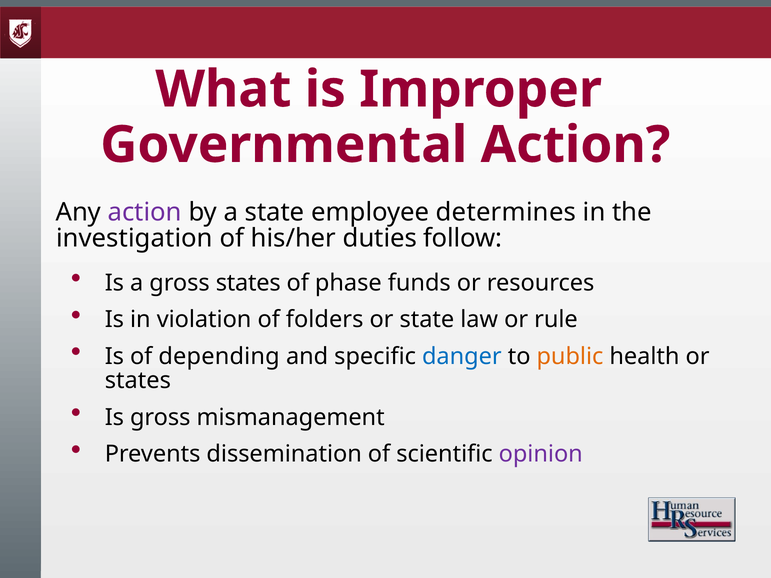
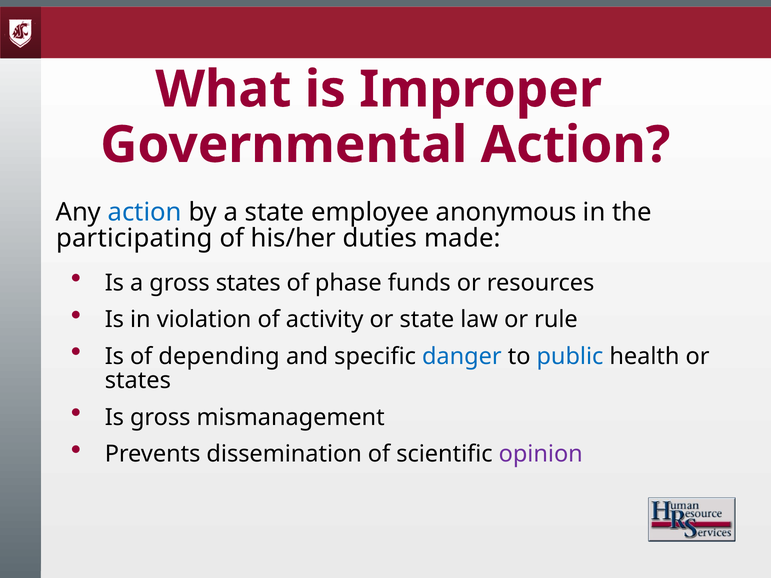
action colour: purple -> blue (145, 212)
determines: determines -> anonymous (506, 212)
investigation: investigation -> participating (134, 238)
follow: follow -> made (462, 238)
folders: folders -> activity (325, 320)
public colour: orange -> blue (570, 357)
